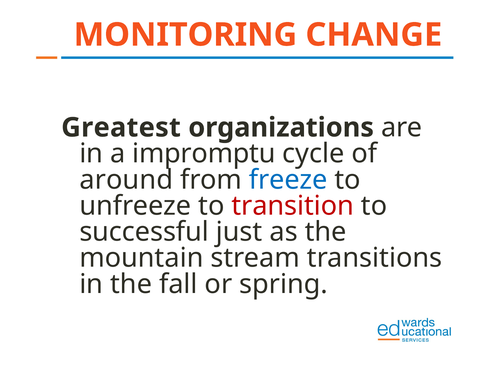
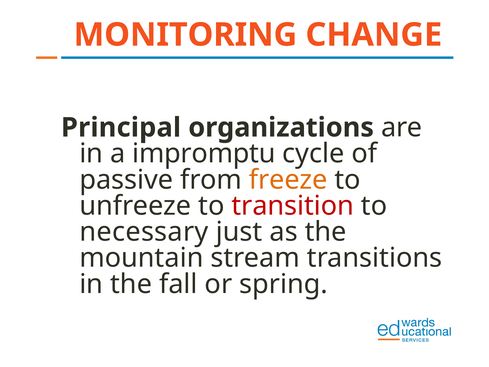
Greatest: Greatest -> Principal (121, 127)
around: around -> passive (126, 180)
freeze colour: blue -> orange (288, 180)
successful: successful -> necessary (144, 232)
